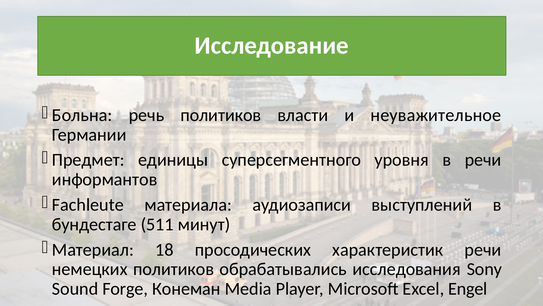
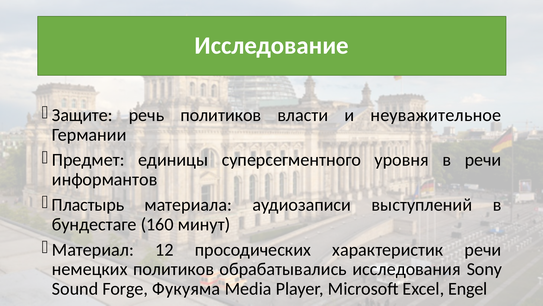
Больна: Больна -> Защите (82, 115)
Fachleute: Fachleute -> Пластырь (88, 204)
511: 511 -> 160 (157, 224)
18: 18 -> 12 (164, 249)
Конеман: Конеман -> Фукуяма (186, 288)
